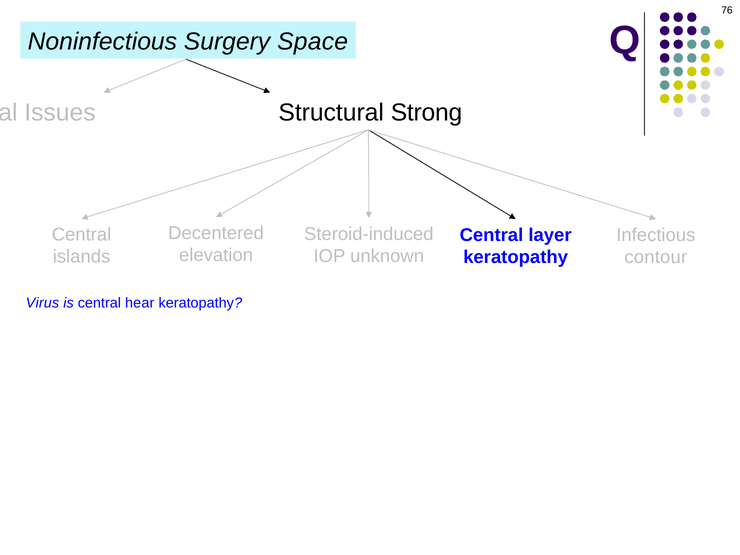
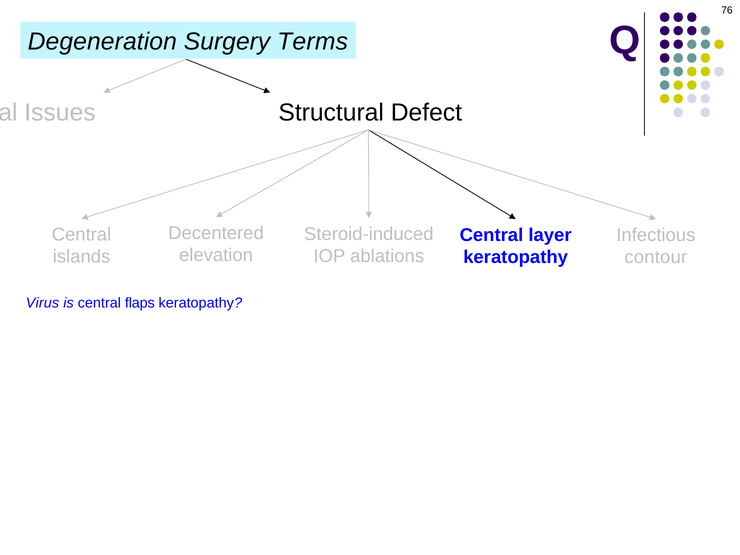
Noninfectious: Noninfectious -> Degeneration (102, 42)
Space: Space -> Terms (313, 42)
Strong: Strong -> Defect (426, 113)
unknown: unknown -> ablations (387, 256)
hear: hear -> flaps (140, 303)
